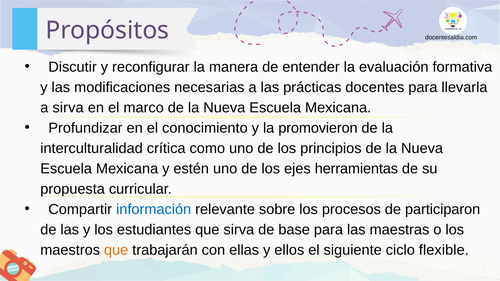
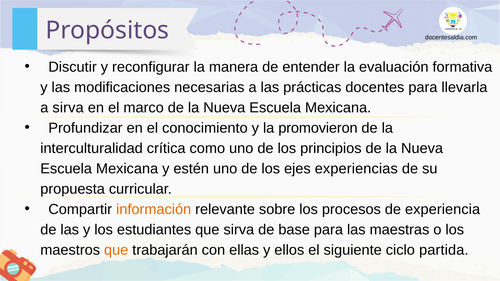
herramientas: herramientas -> experiencias (356, 169)
información colour: blue -> orange (154, 209)
participaron: participaron -> experiencia (443, 209)
flexible: flexible -> partida (444, 250)
